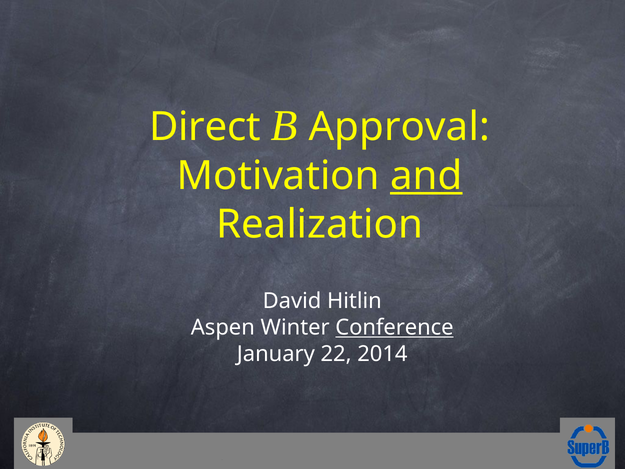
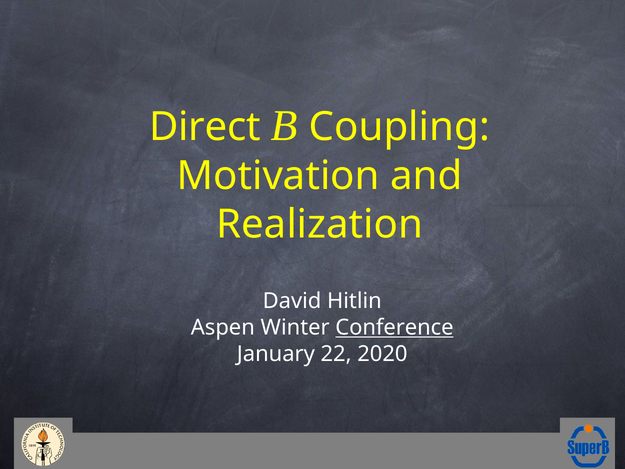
Approval: Approval -> Coupling (399, 127)
and underline: present -> none (426, 176)
2014: 2014 -> 2020 (382, 354)
